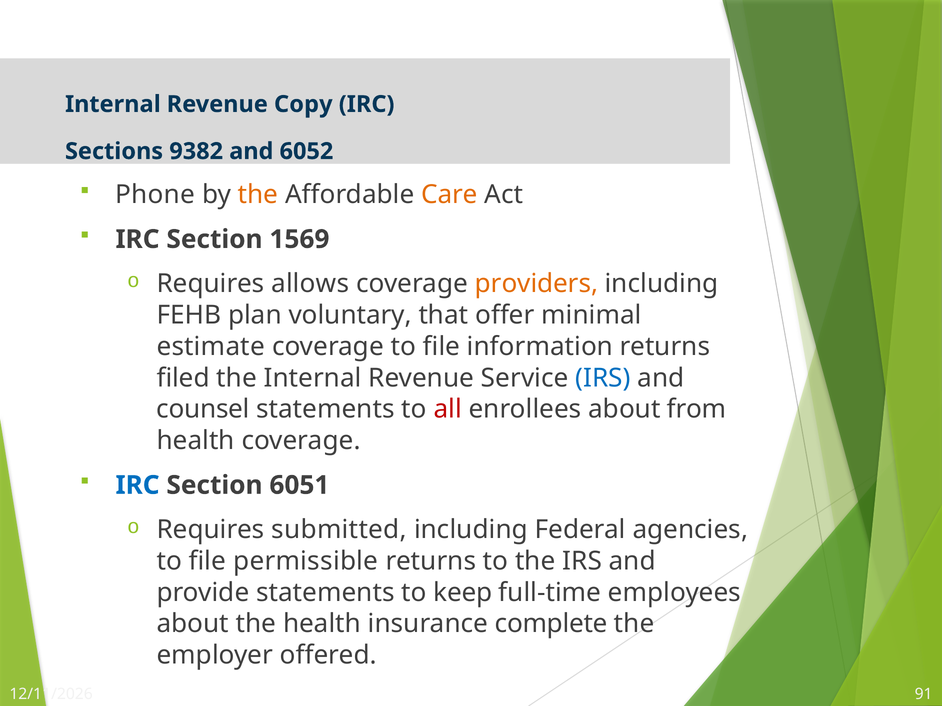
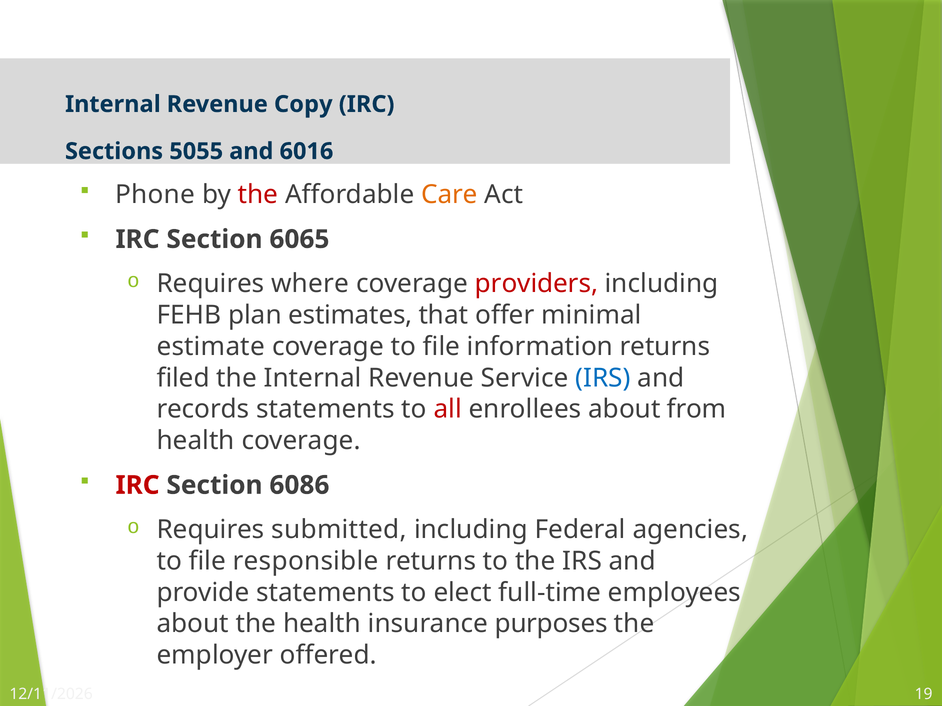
9382: 9382 -> 5055 (196, 151)
6052: 6052 -> 6016 (306, 151)
the colour: orange -> red (258, 195)
1569: 1569 -> 6065 (299, 239)
allows: allows -> where (310, 284)
providers colour: orange -> red (536, 284)
voluntary: voluntary -> estimates (350, 315)
counsel: counsel -> records (203, 410)
IRC colour: blue -> red (137, 486)
6051: 6051 -> 6086 (299, 486)
permissible: permissible -> responsible (306, 561)
keep: keep -> elect (463, 593)
complete: complete -> purposes (551, 624)
91: 91 -> 19 (924, 695)
